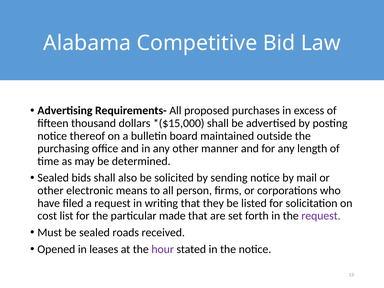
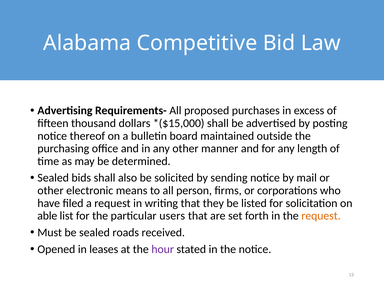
cost: cost -> able (47, 216)
made: made -> users (172, 216)
request colour: purple -> orange (321, 216)
